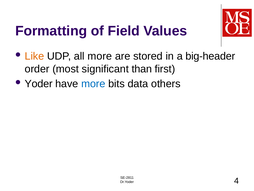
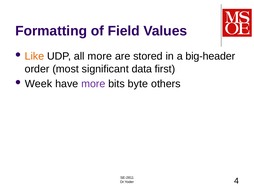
than: than -> data (142, 69)
Yoder: Yoder -> Week (39, 84)
more colour: blue -> purple (93, 84)
data: data -> byte (138, 84)
